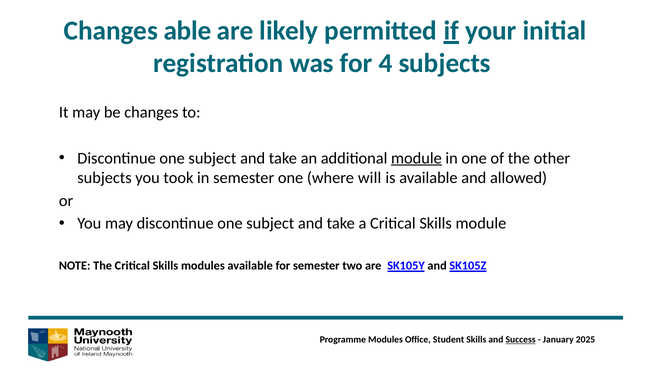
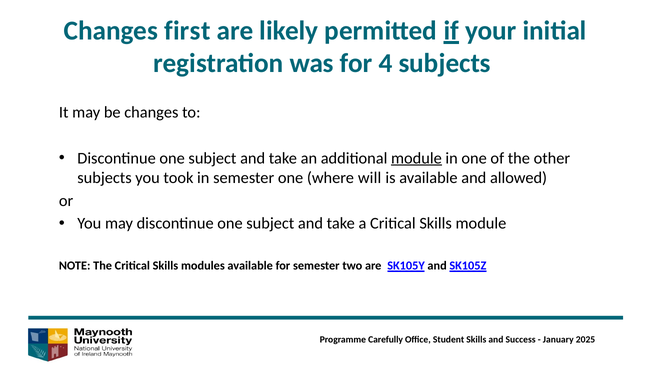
able: able -> first (187, 31)
Programme Modules: Modules -> Carefully (386, 340)
Success underline: present -> none (521, 340)
